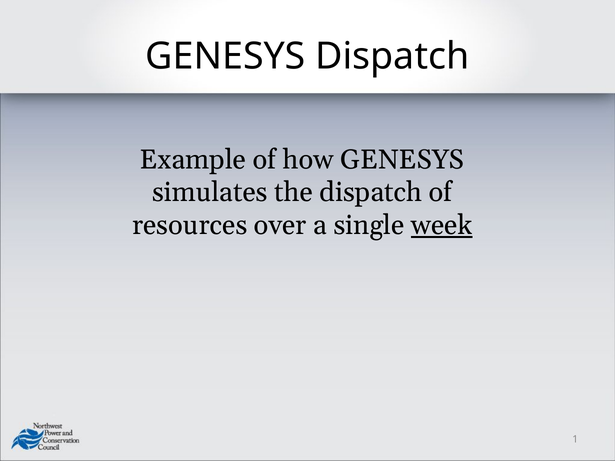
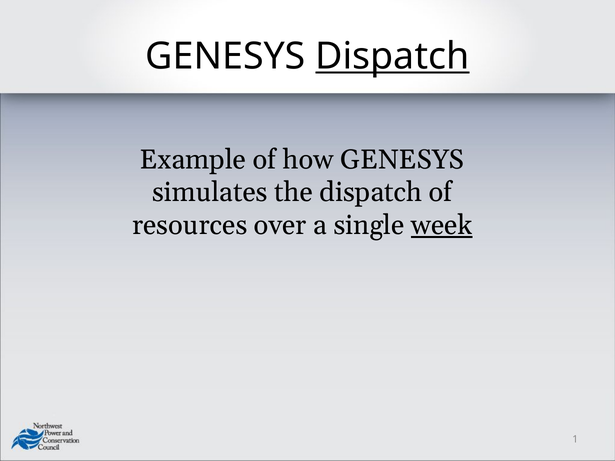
Dispatch underline: none -> present (392, 56)
